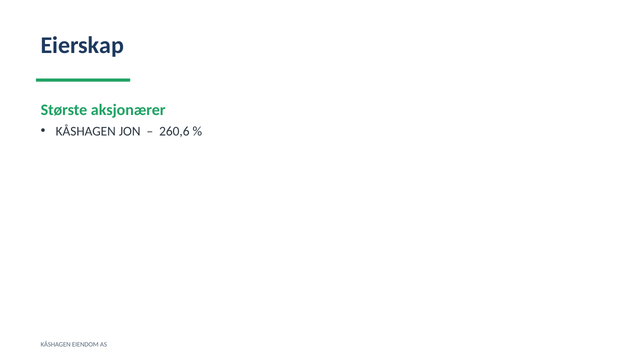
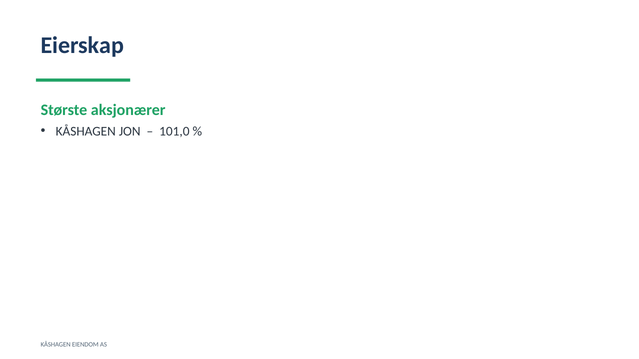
260,6: 260,6 -> 101,0 (174, 131)
